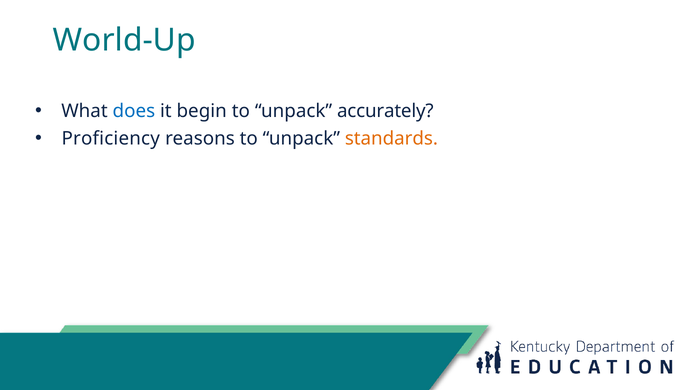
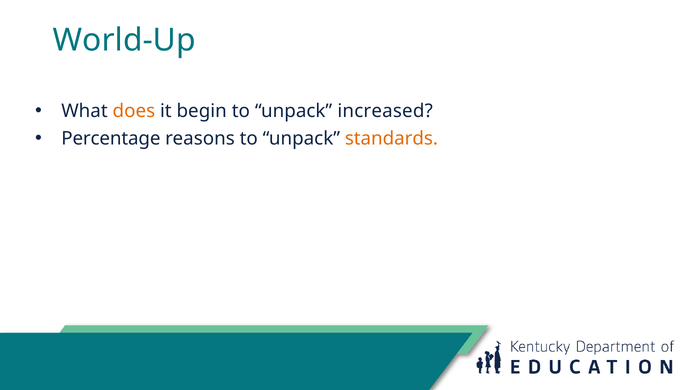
does colour: blue -> orange (134, 111)
accurately: accurately -> increased (385, 111)
Proficiency: Proficiency -> Percentage (111, 138)
